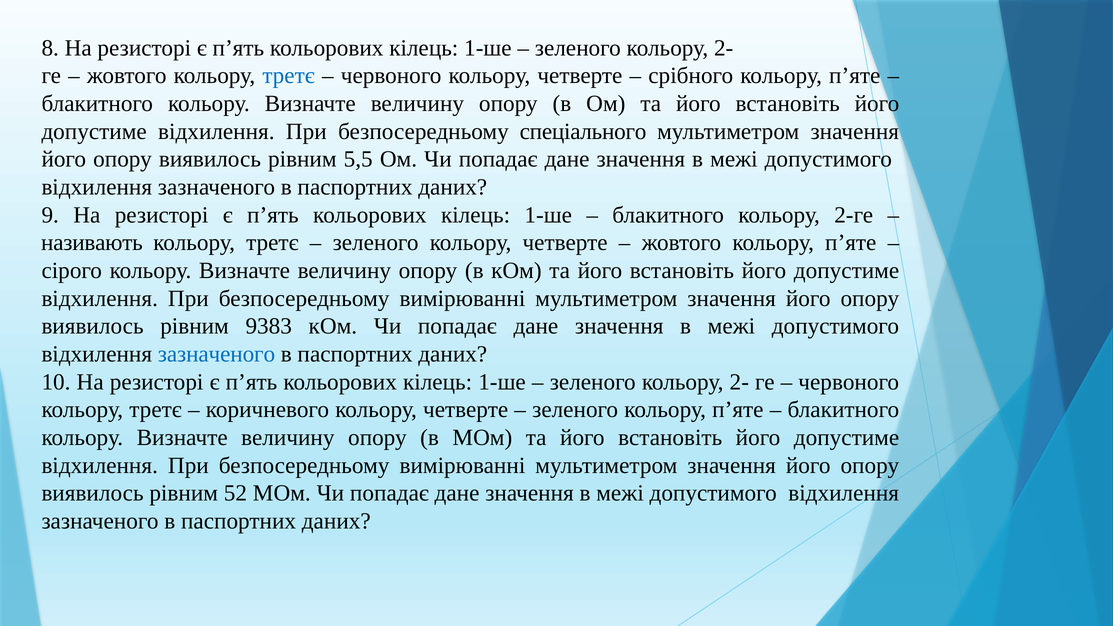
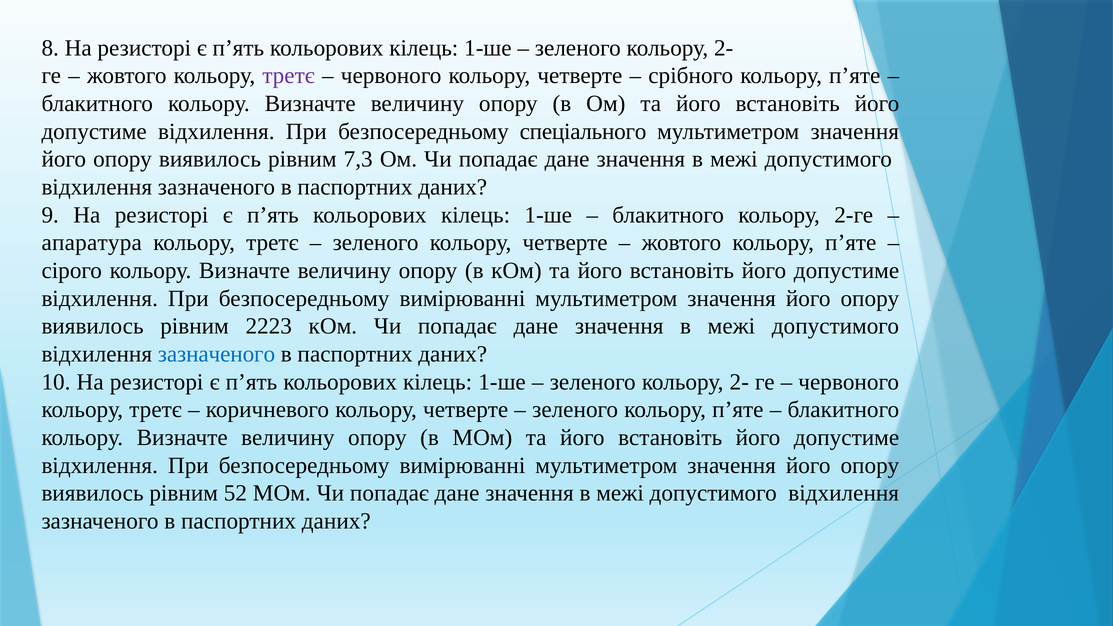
третє colour: blue -> purple (289, 76)
5,5: 5,5 -> 7,3 (358, 159)
називають: називають -> апаратура (92, 243)
9383: 9383 -> 2223 (269, 326)
